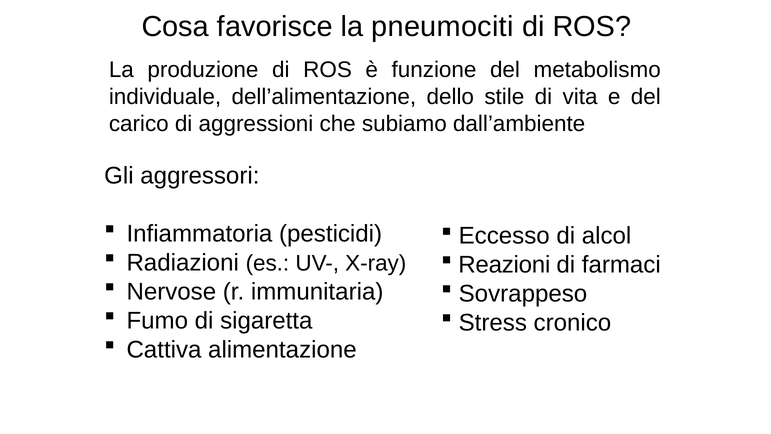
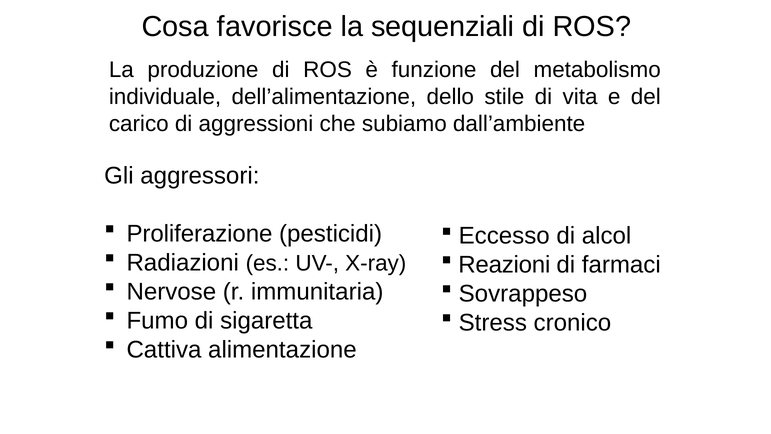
pneumociti: pneumociti -> sequenziali (443, 27)
Infiammatoria: Infiammatoria -> Proliferazione (200, 234)
